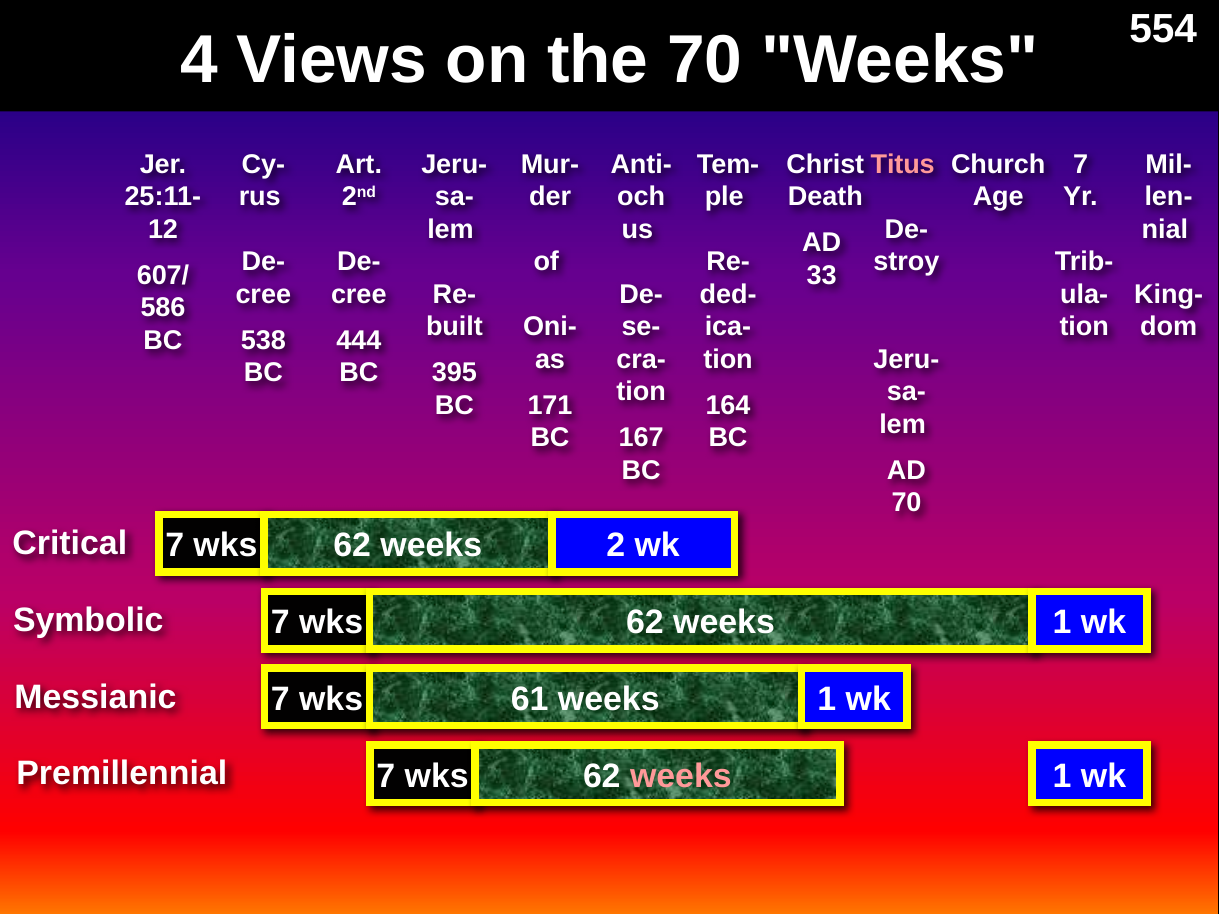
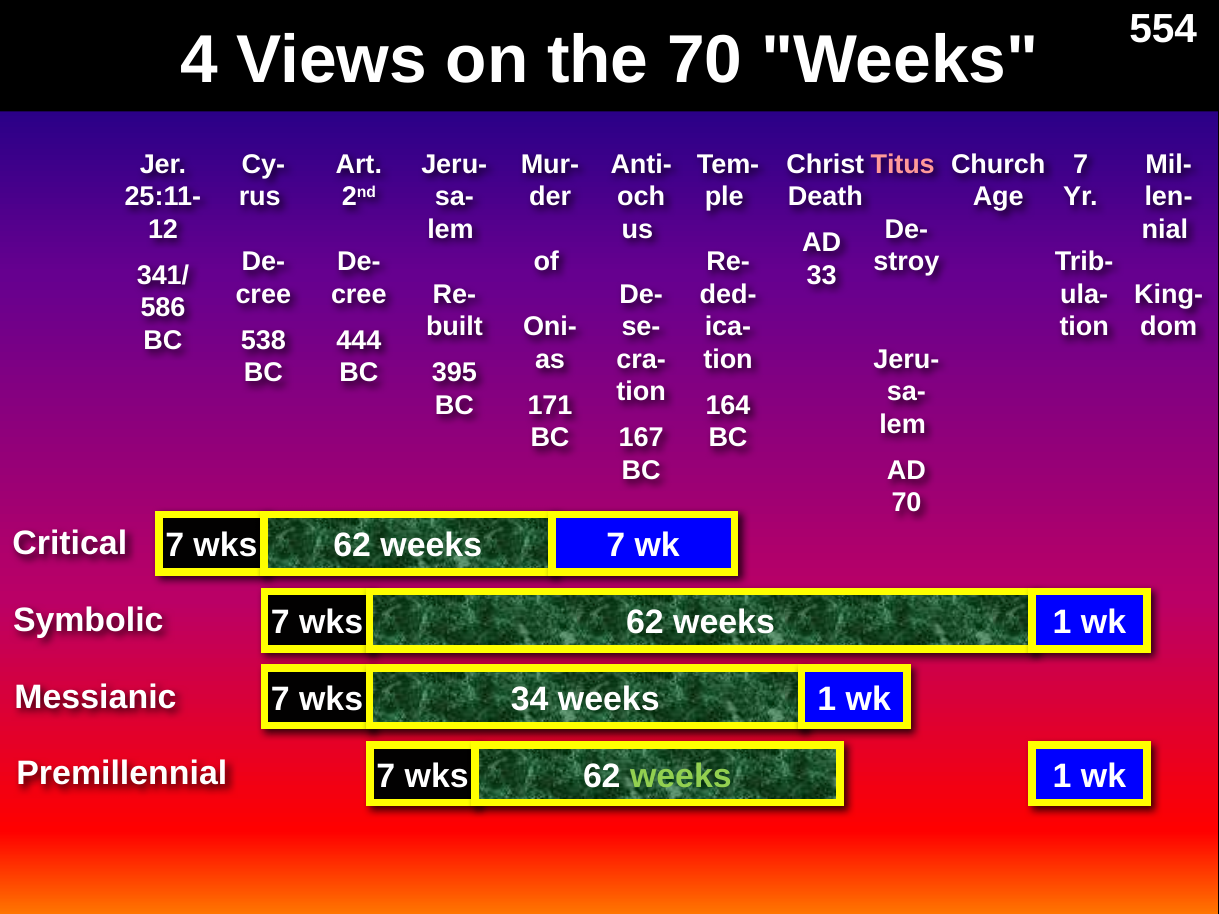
607/: 607/ -> 341/ (163, 275)
weeks 2: 2 -> 7 (616, 546)
61: 61 -> 34 (530, 699)
weeks colour: pink -> light green (681, 776)
